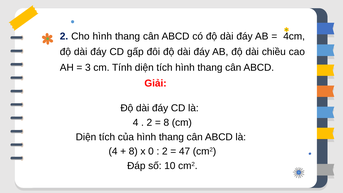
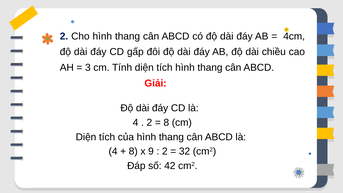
0: 0 -> 9 (151, 151)
47: 47 -> 32 (185, 151)
10: 10 -> 42 (170, 166)
